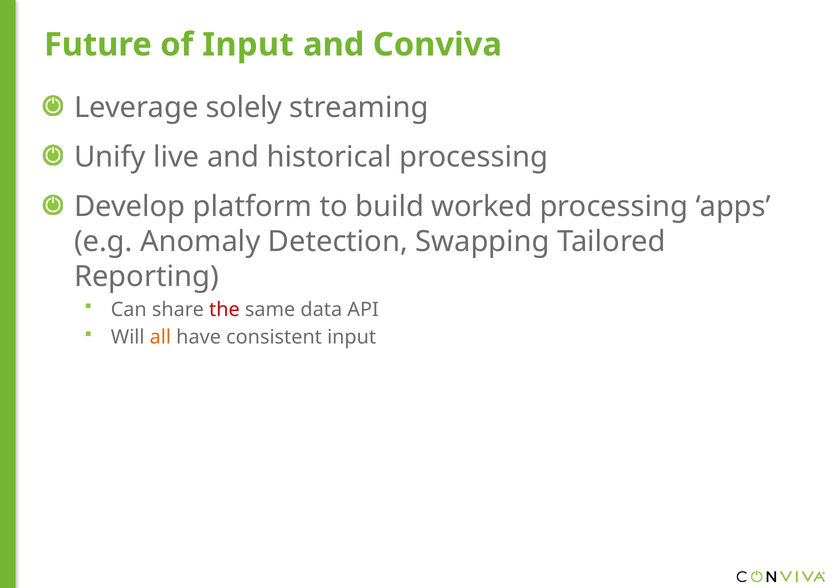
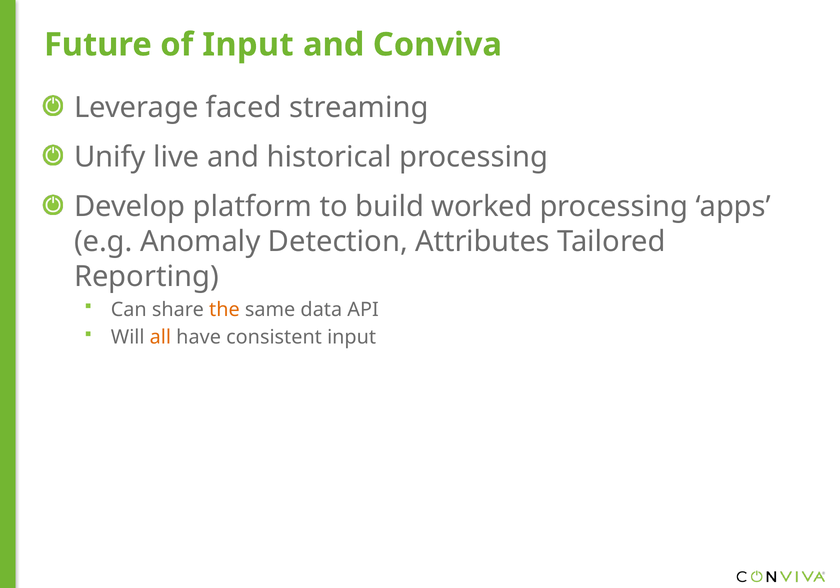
solely: solely -> faced (244, 108)
Swapping: Swapping -> Attributes (483, 242)
the colour: red -> orange (224, 309)
